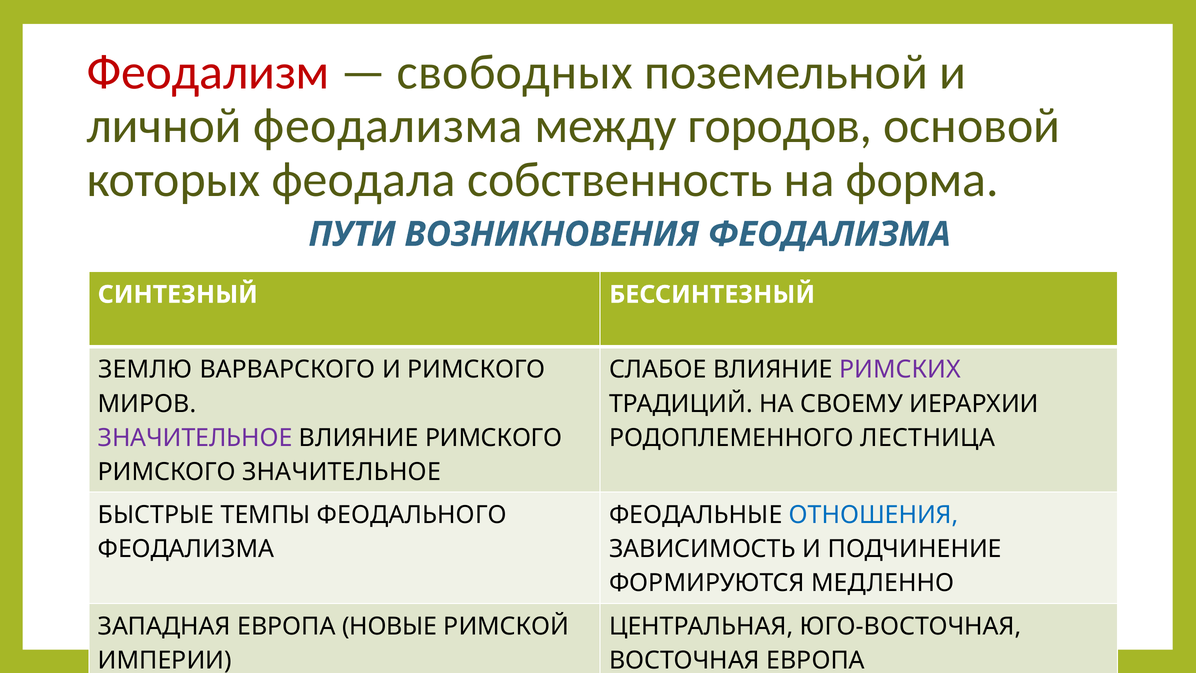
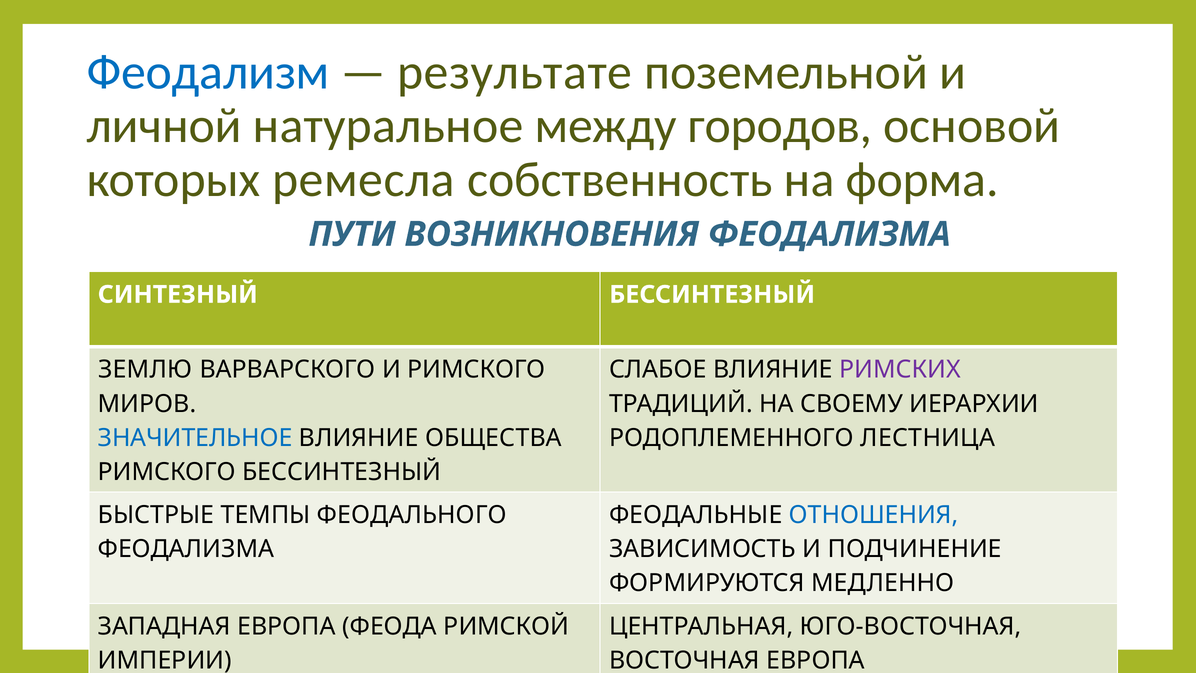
Феодализм colour: red -> blue (208, 72)
свободных: свободных -> результате (515, 72)
личной феодализма: феодализма -> натуральное (388, 126)
феодала: феодала -> ремесла (363, 180)
ЗНАЧИТЕЛЬНОЕ colour: purple -> blue (195, 438)
ВЛИЯНИЕ РИМСКОГО: РИМСКОГО -> ОБЩЕСТВА (494, 438)
РИМСКОГО ЗНАЧИТЕЛЬНОЕ: ЗНАЧИТЕЛЬНОЕ -> БЕССИНТЕЗНЫЙ (342, 472)
НОВЫЕ: НОВЫЕ -> ФЕОДА (390, 626)
